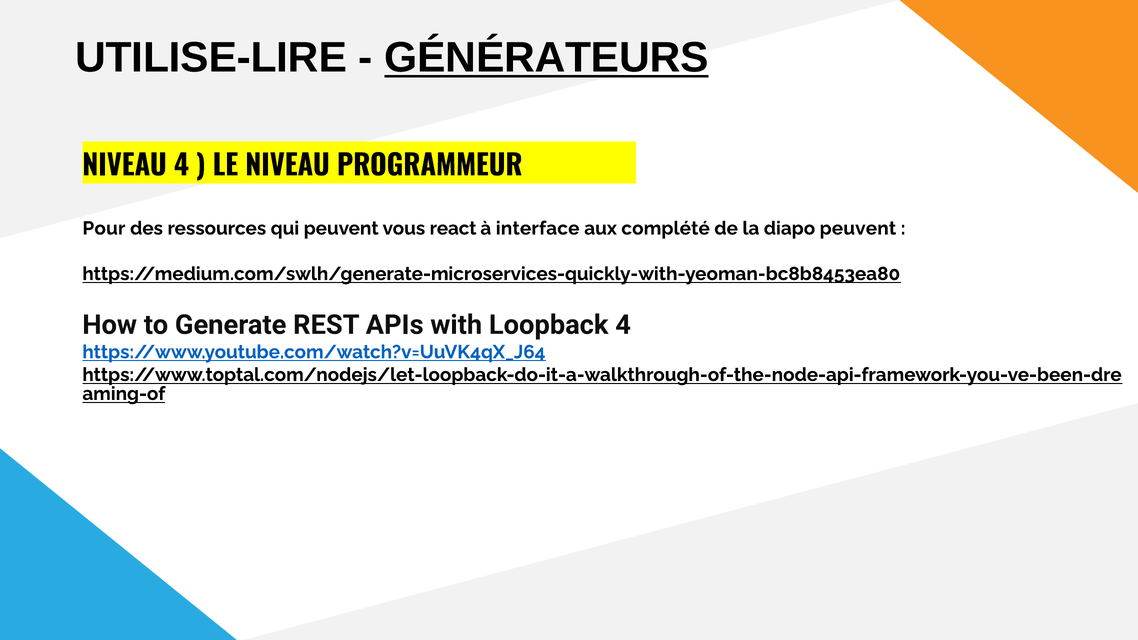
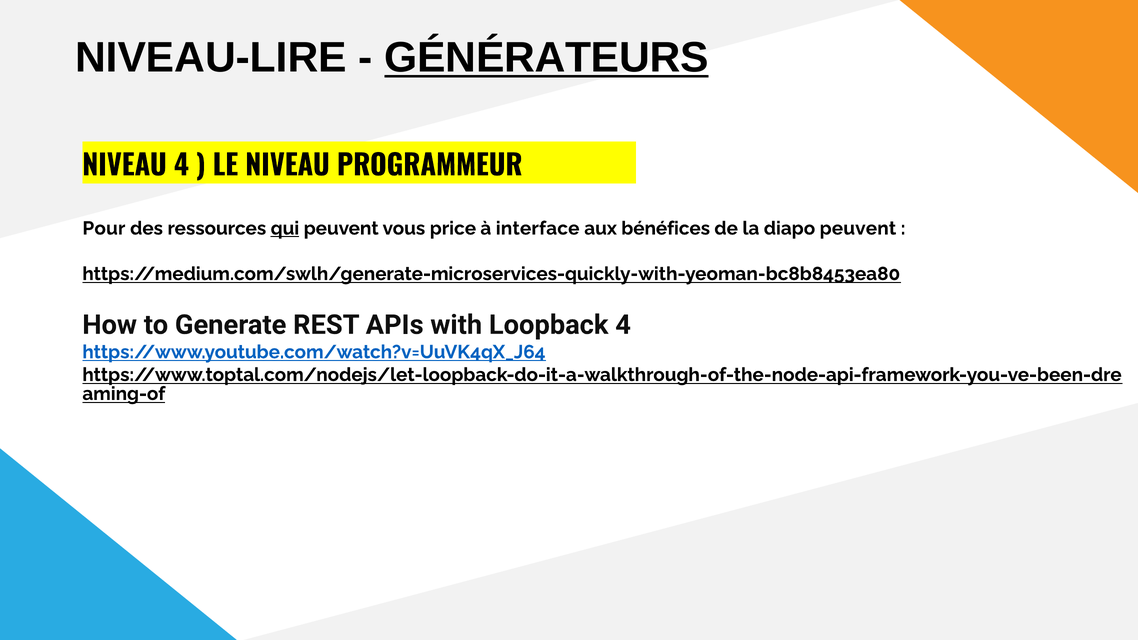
UTILISE-LIRE: UTILISE-LIRE -> NIVEAU-LIRE (211, 58)
qui underline: none -> present (285, 228)
react: react -> price (453, 228)
complété: complété -> bénéfices (666, 228)
